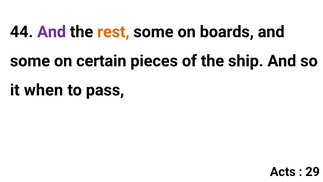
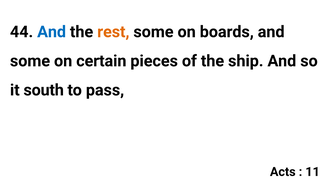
And colour: purple -> blue (52, 32)
when: when -> south (44, 90)
29: 29 -> 11 (313, 172)
